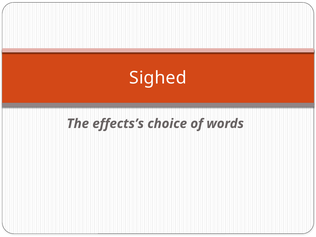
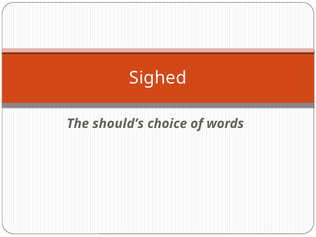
effects’s: effects’s -> should’s (118, 124)
